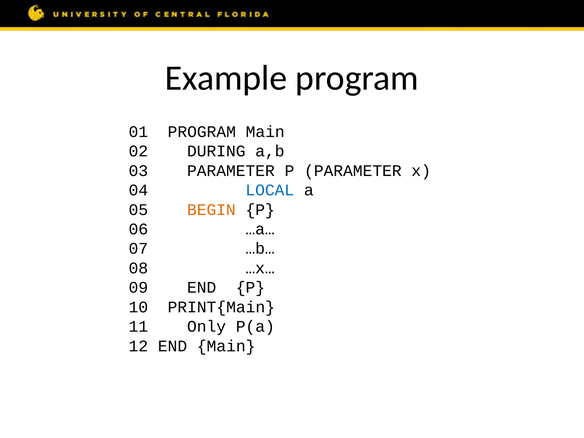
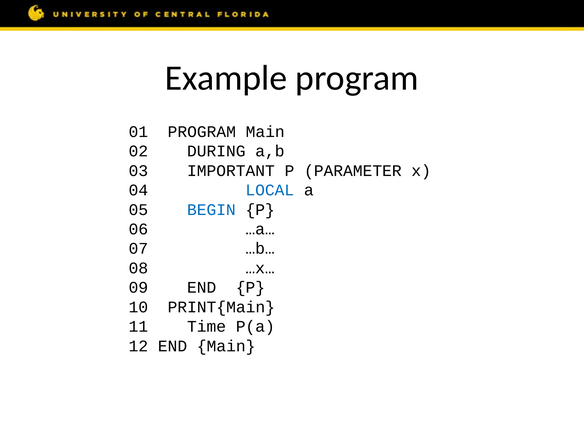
03 PARAMETER: PARAMETER -> IMPORTANT (231, 171)
BEGIN colour: orange -> blue (211, 210)
Only: Only -> Time (207, 327)
